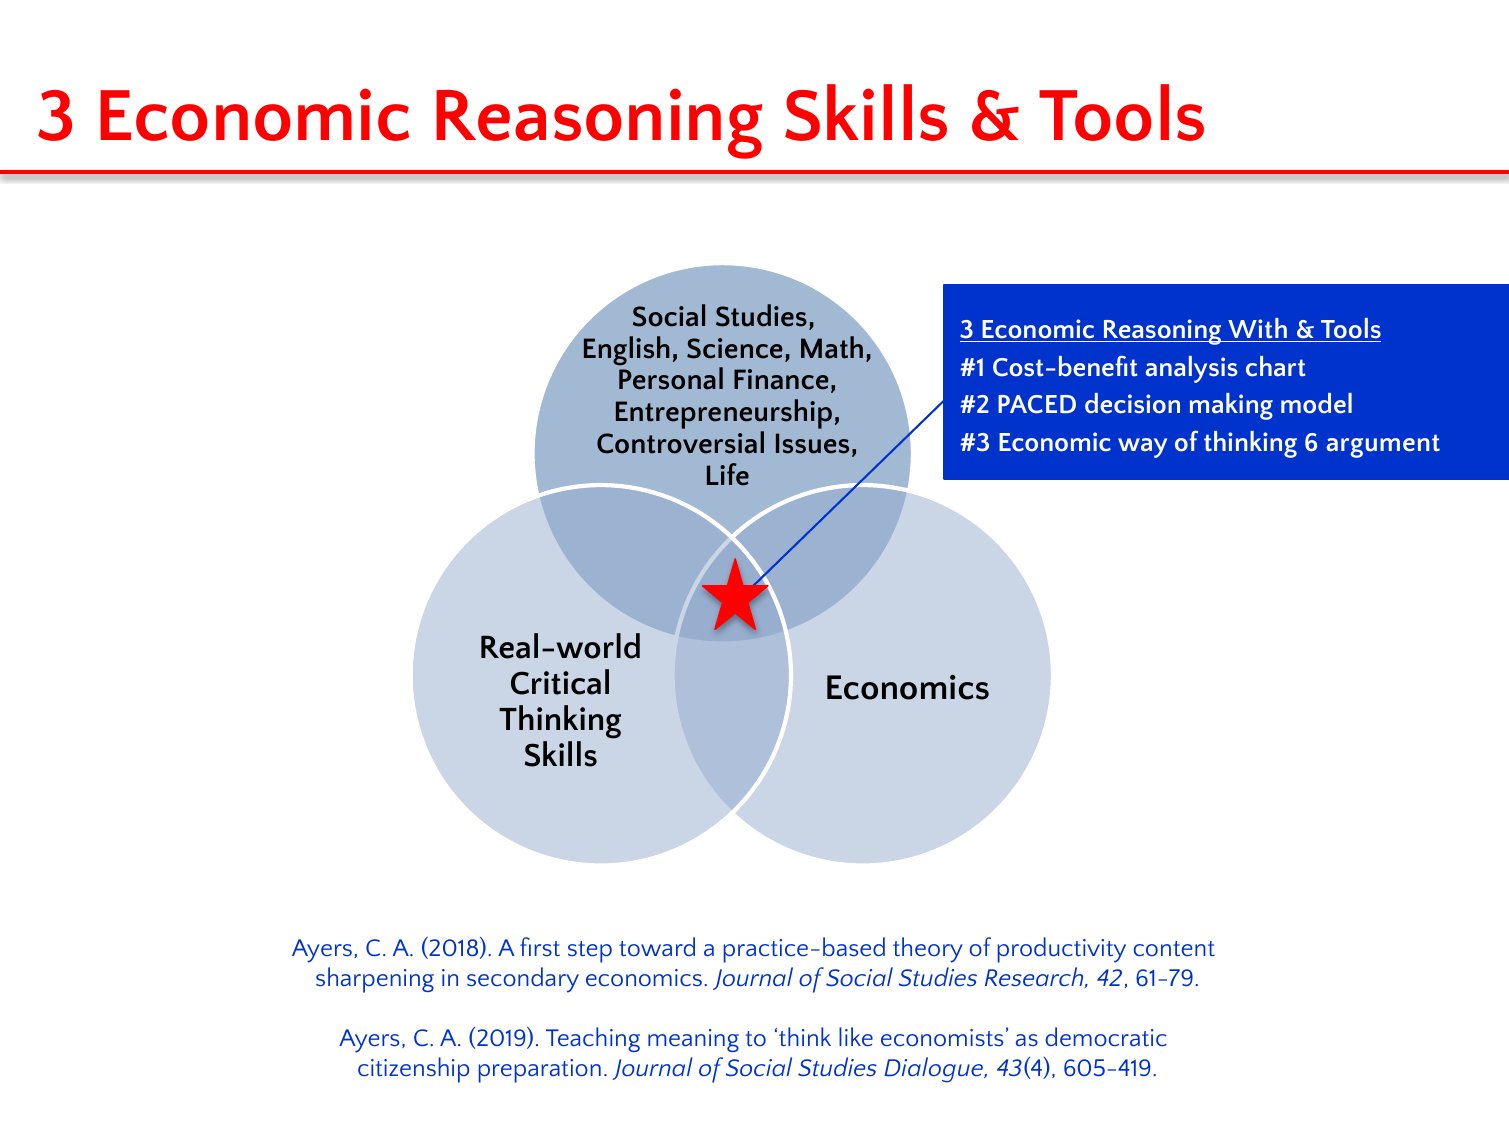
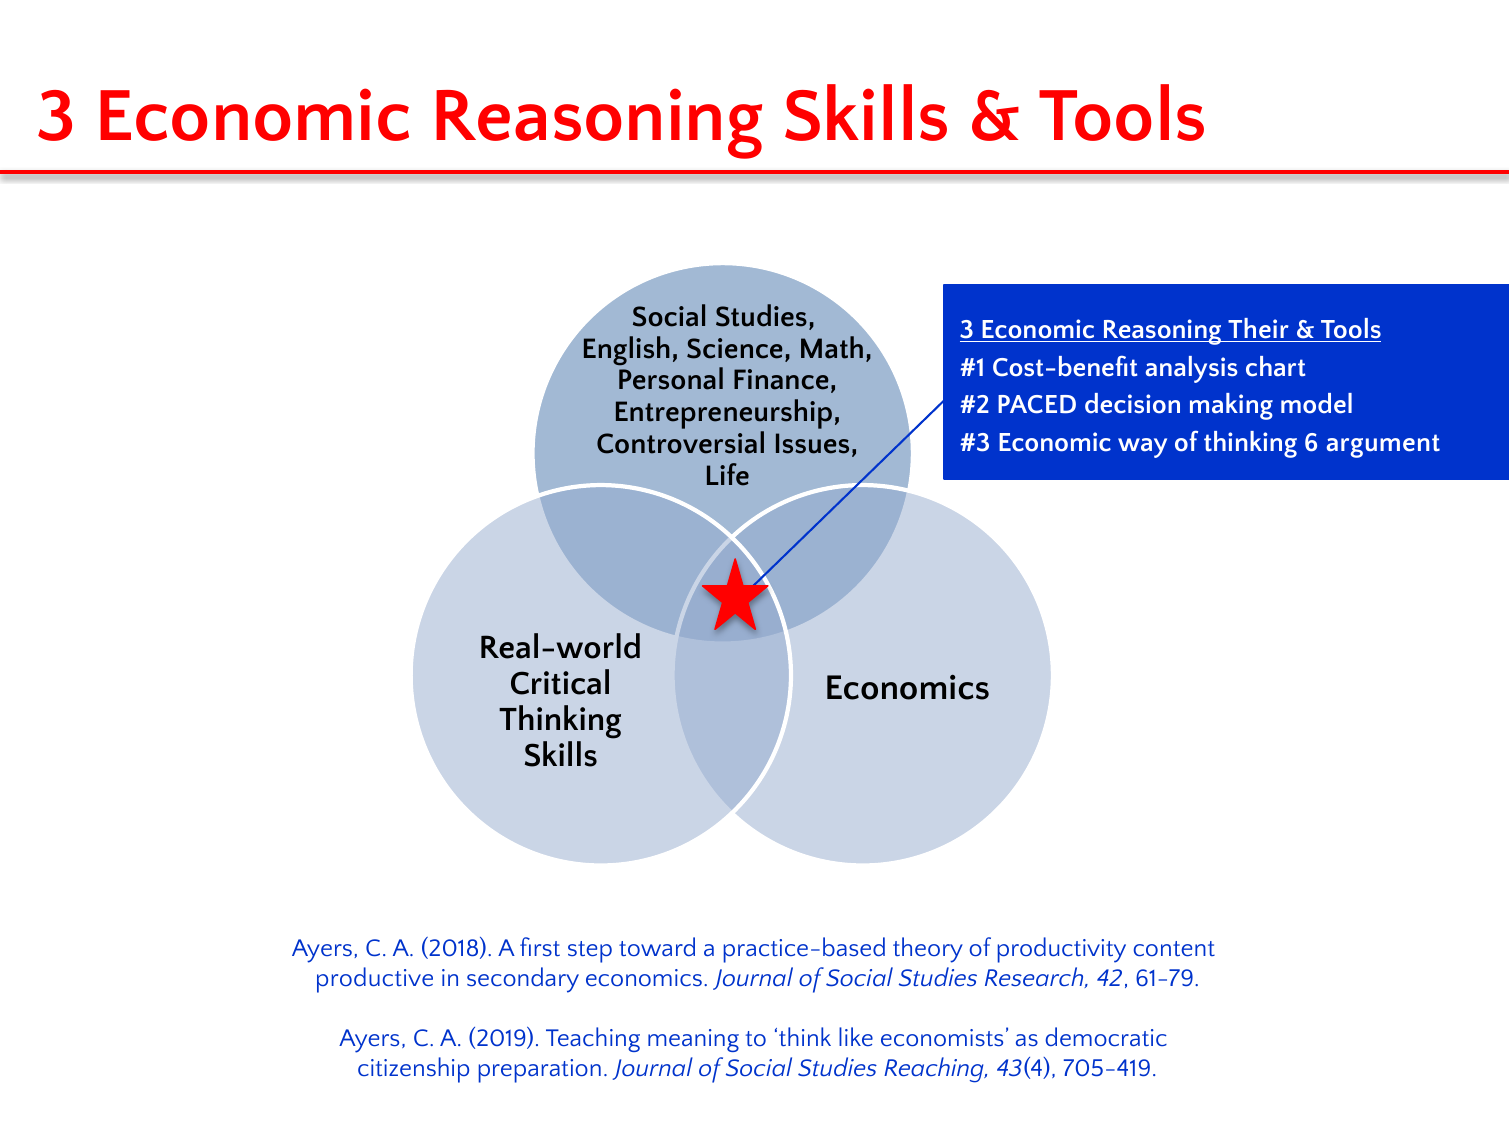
With: With -> Their (1259, 330)
sharpening: sharpening -> productive (375, 978)
Dialogue: Dialogue -> Reaching (937, 1068)
605-419: 605-419 -> 705-419 (1110, 1068)
